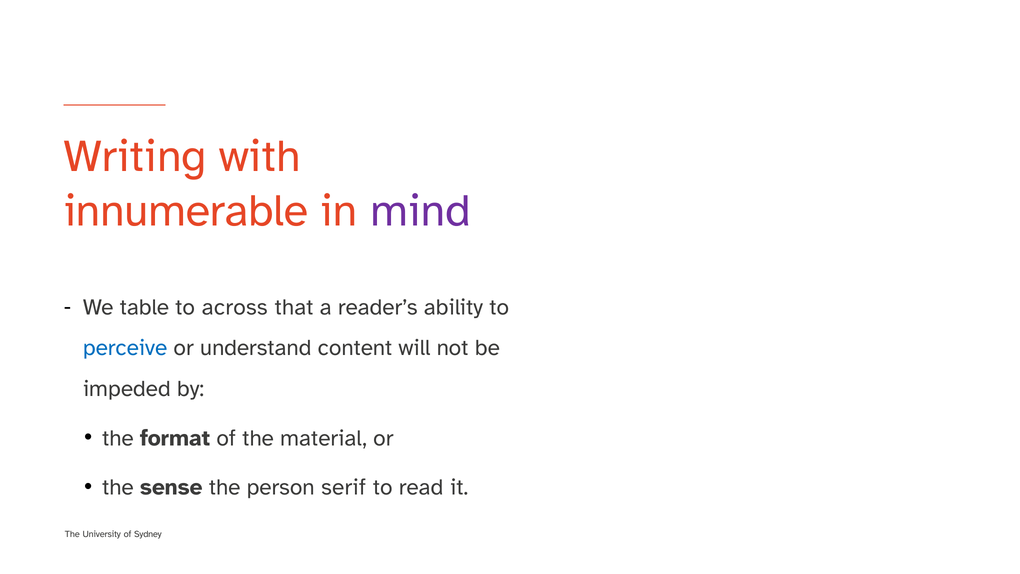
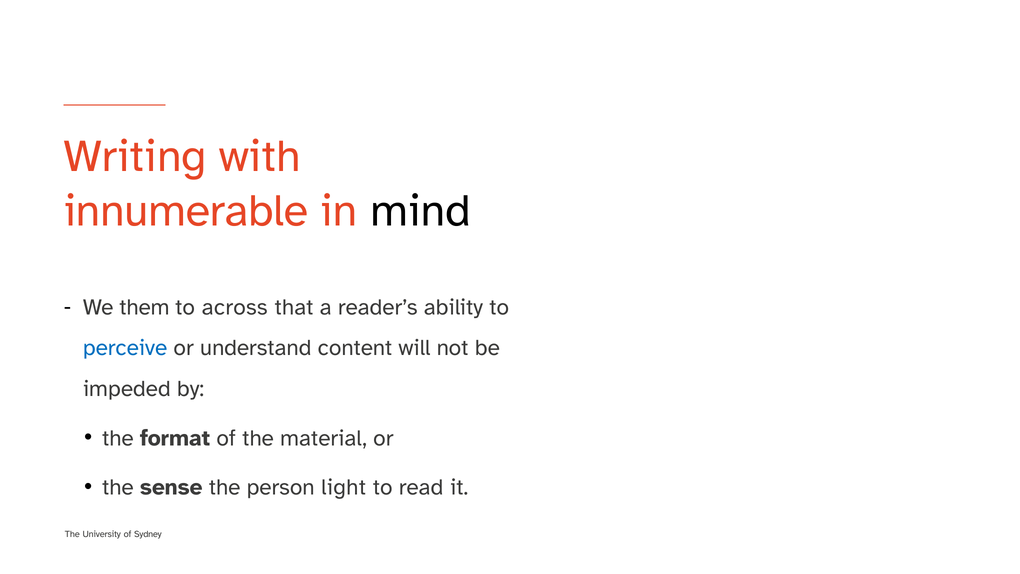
mind colour: purple -> black (421, 211)
table: table -> them (144, 307)
serif: serif -> light (344, 487)
